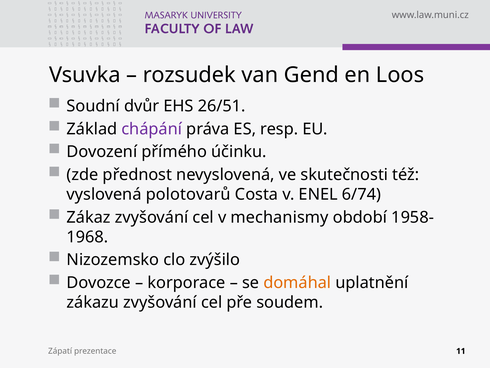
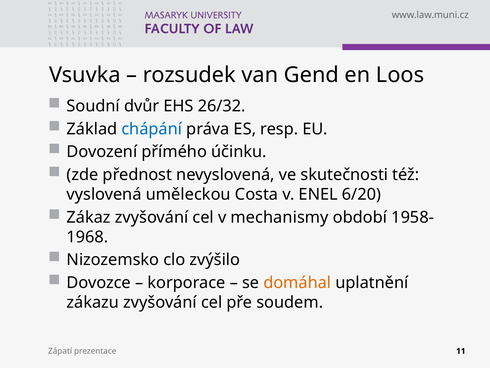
26/51: 26/51 -> 26/32 (222, 106)
chápání colour: purple -> blue (152, 129)
polotovarů: polotovarů -> uměleckou (188, 194)
6/74: 6/74 -> 6/20 (361, 194)
